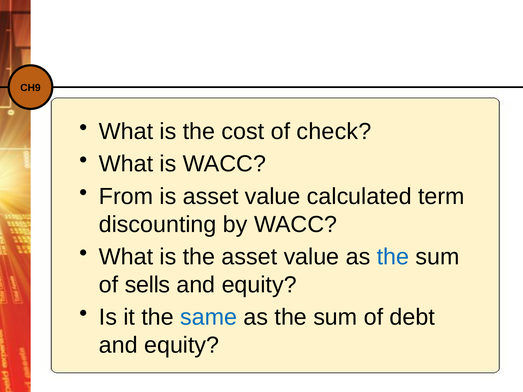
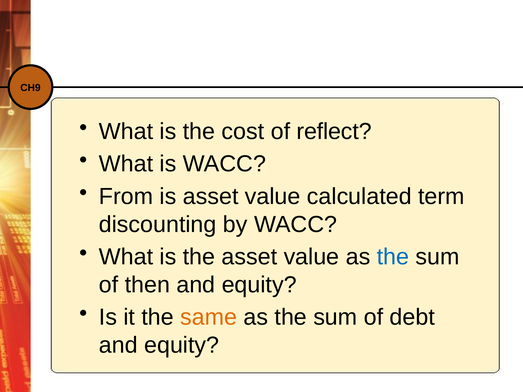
check: check -> reflect (334, 132)
sells: sells -> then (147, 285)
same colour: blue -> orange (209, 318)
